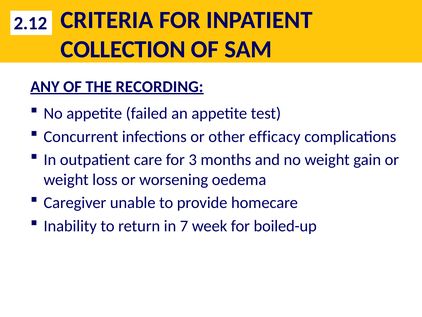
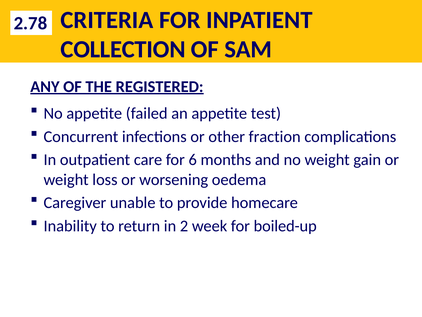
2.12: 2.12 -> 2.78 (31, 23)
RECORDING: RECORDING -> REGISTERED (160, 86)
efficacy: efficacy -> fraction (275, 136)
3: 3 -> 6 (193, 160)
7: 7 -> 2 (184, 226)
